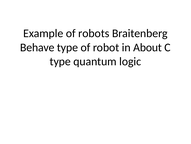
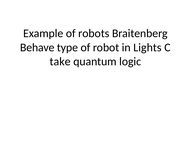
About: About -> Lights (147, 47)
type: type -> take (60, 61)
